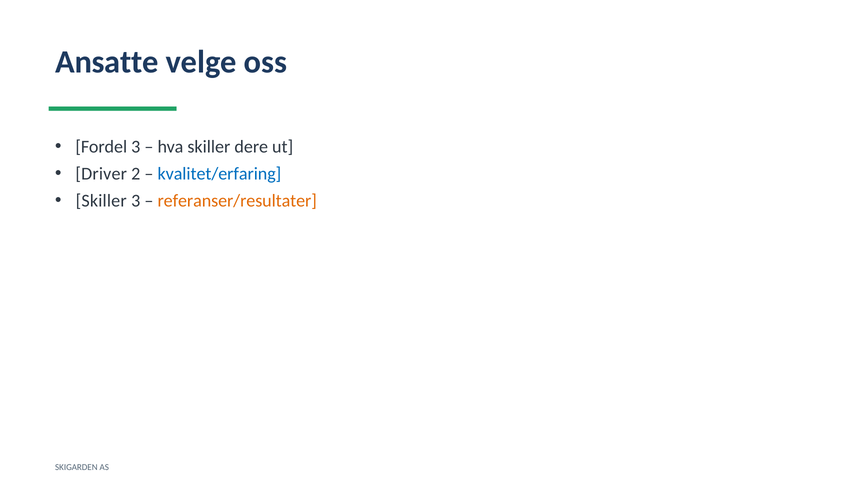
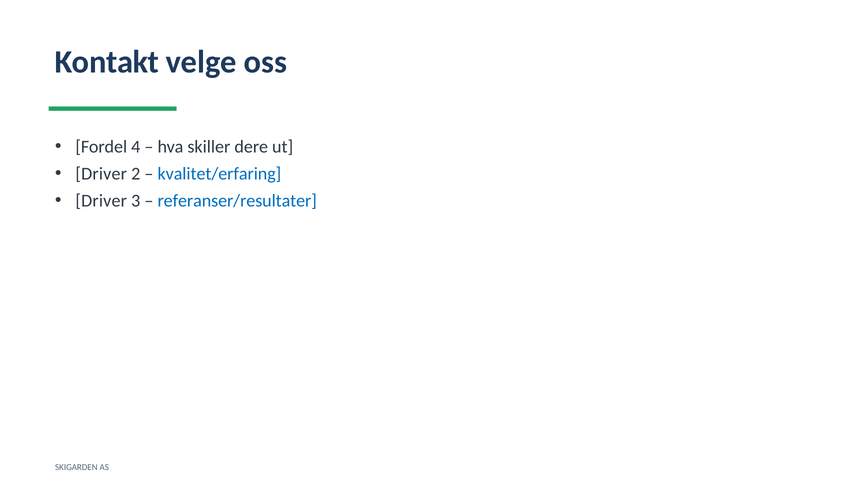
Ansatte: Ansatte -> Kontakt (107, 62)
Fordel 3: 3 -> 4 (136, 147)
Skiller: Skiller -> Driver (101, 201)
referanser/resultater colour: orange -> blue (237, 201)
